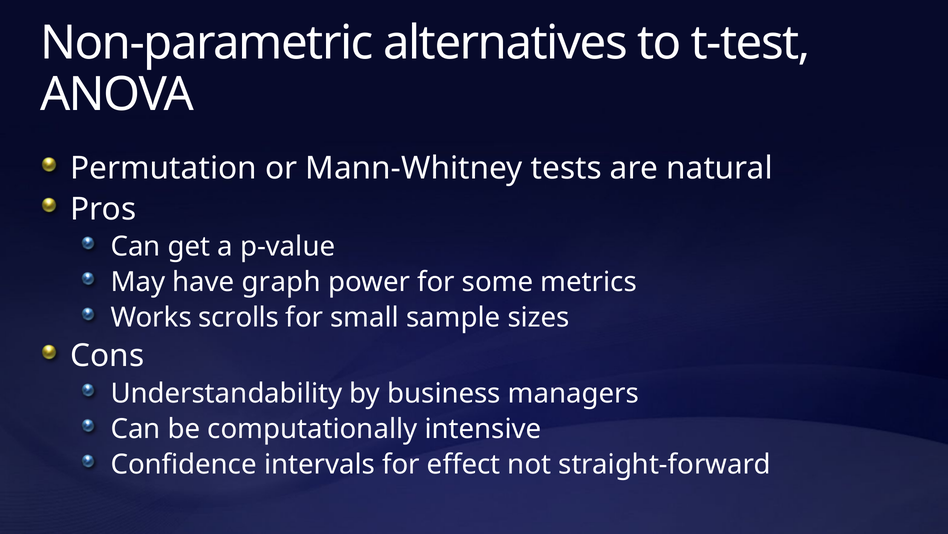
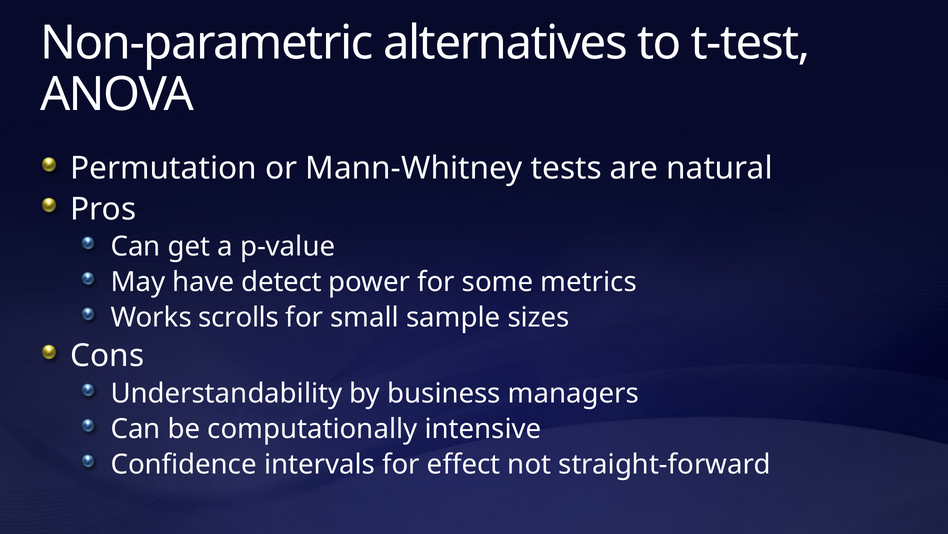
graph: graph -> detect (281, 282)
